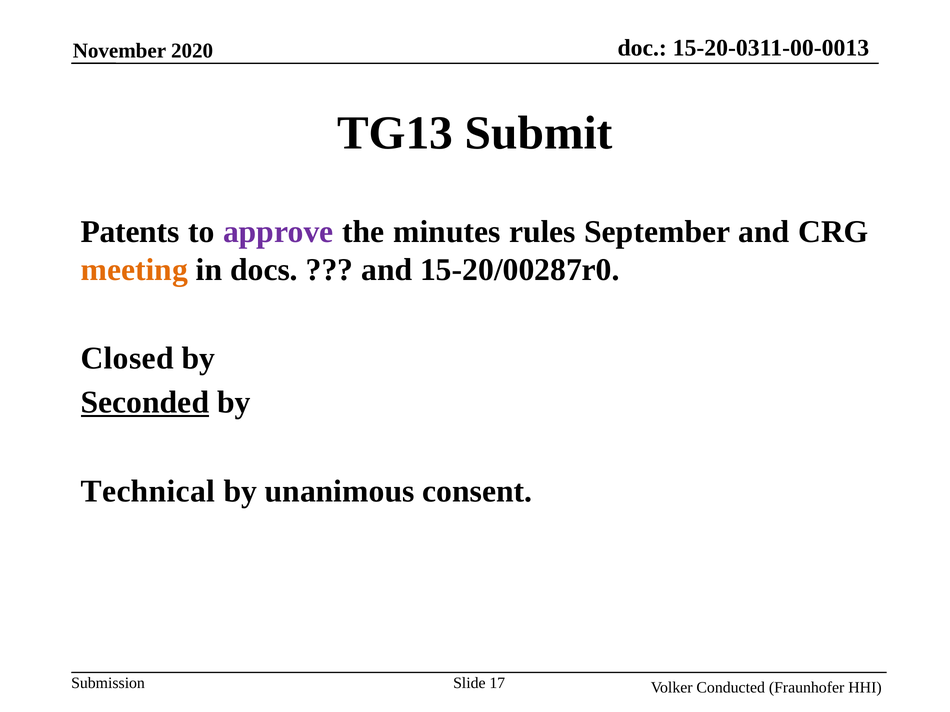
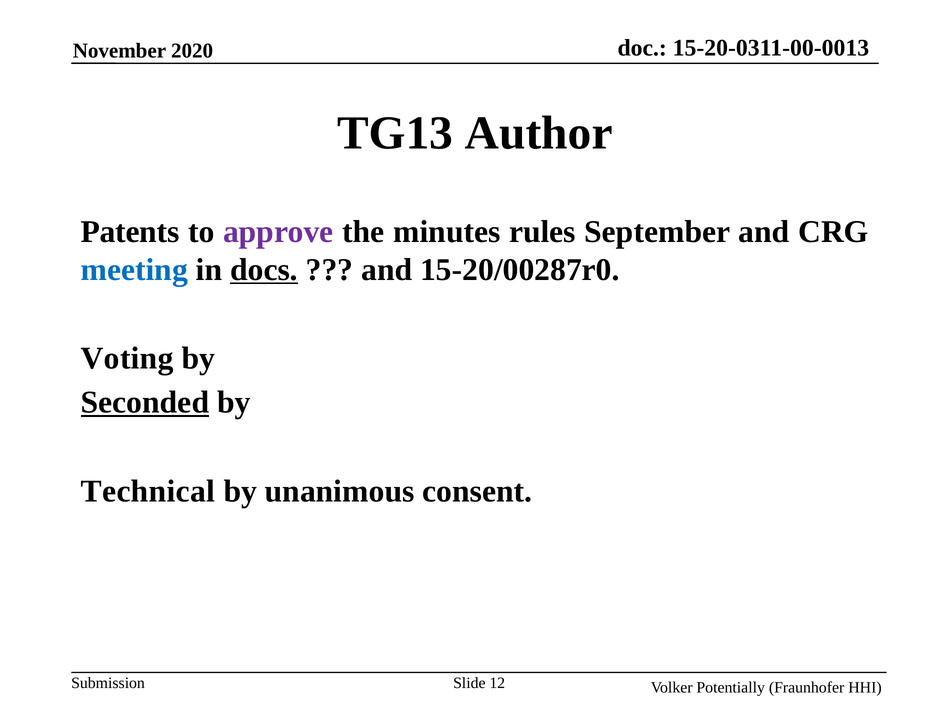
Submit: Submit -> Author (539, 133)
meeting colour: orange -> blue (134, 270)
docs underline: none -> present (264, 270)
Closed: Closed -> Voting (127, 358)
17: 17 -> 12 (497, 683)
Conducted: Conducted -> Potentially (731, 688)
